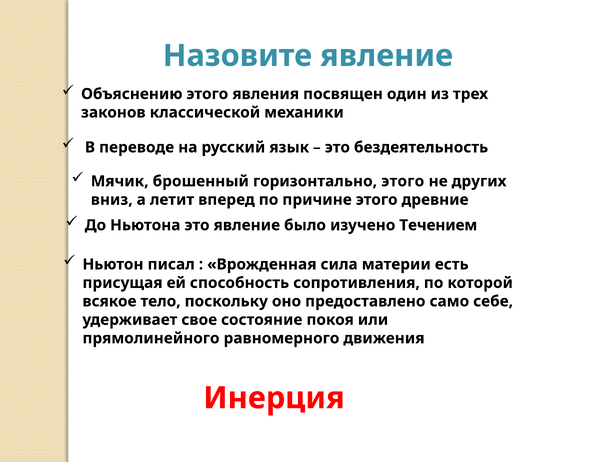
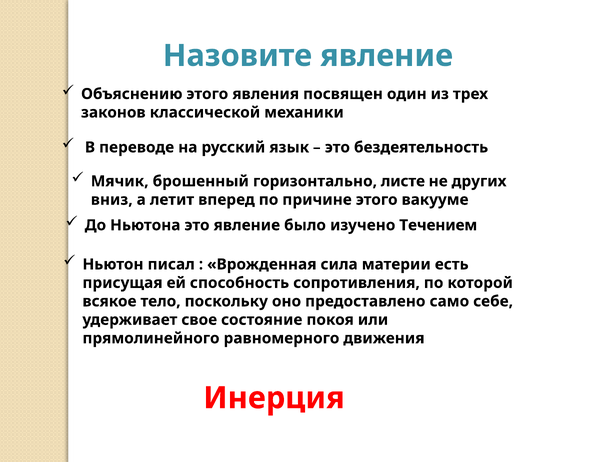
горизонтально этого: этого -> листе (403, 181)
древние: древние -> вакууме (435, 200)
